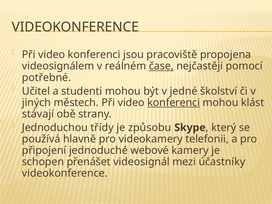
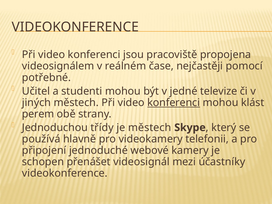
čase underline: present -> none (161, 66)
školství: školství -> televize (219, 91)
stávají: stávají -> perem (38, 114)
je způsobu: způsobu -> městech (150, 128)
